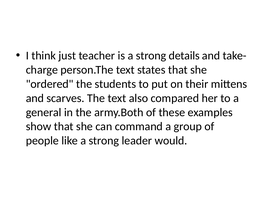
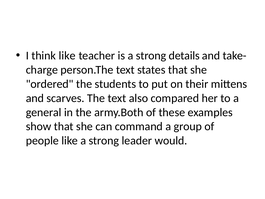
think just: just -> like (67, 56)
